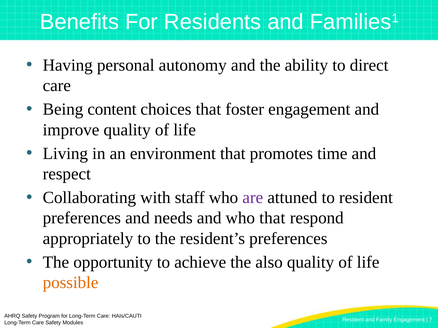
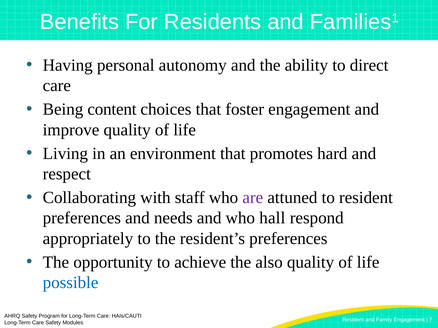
time: time -> hard (332, 154)
who that: that -> hall (272, 218)
possible colour: orange -> blue (71, 283)
